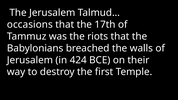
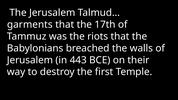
occasions: occasions -> garments (30, 25)
424: 424 -> 443 (78, 60)
